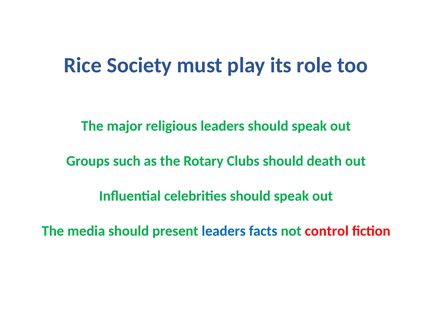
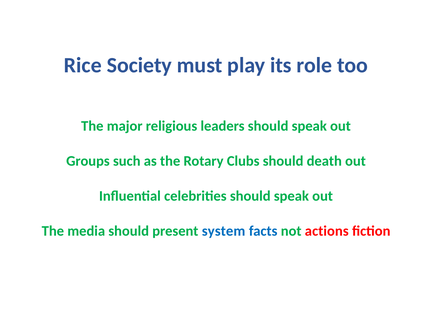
present leaders: leaders -> system (224, 231)
control: control -> actions (327, 231)
